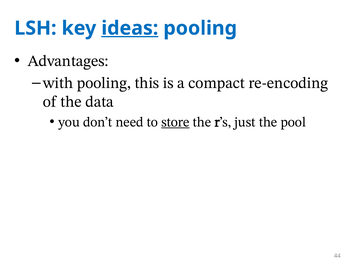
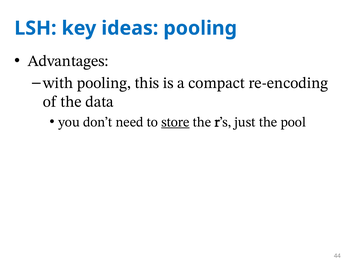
ideas underline: present -> none (130, 28)
